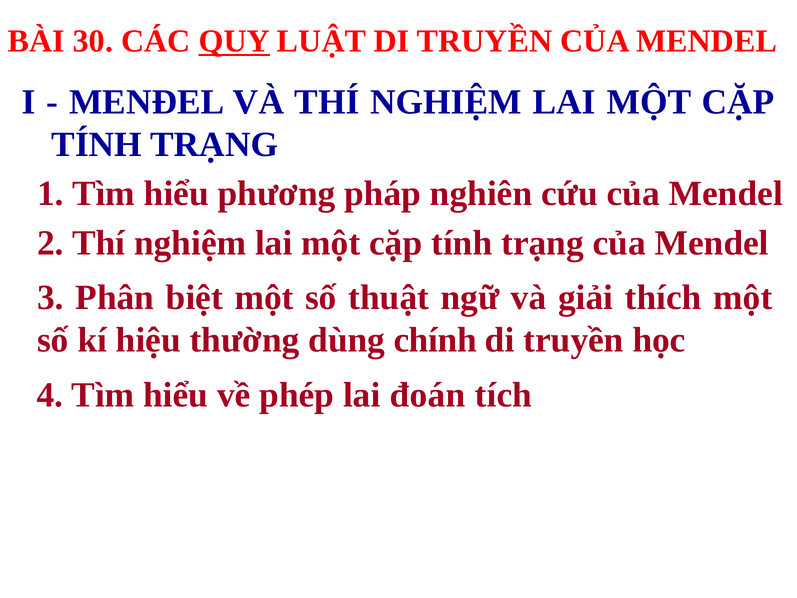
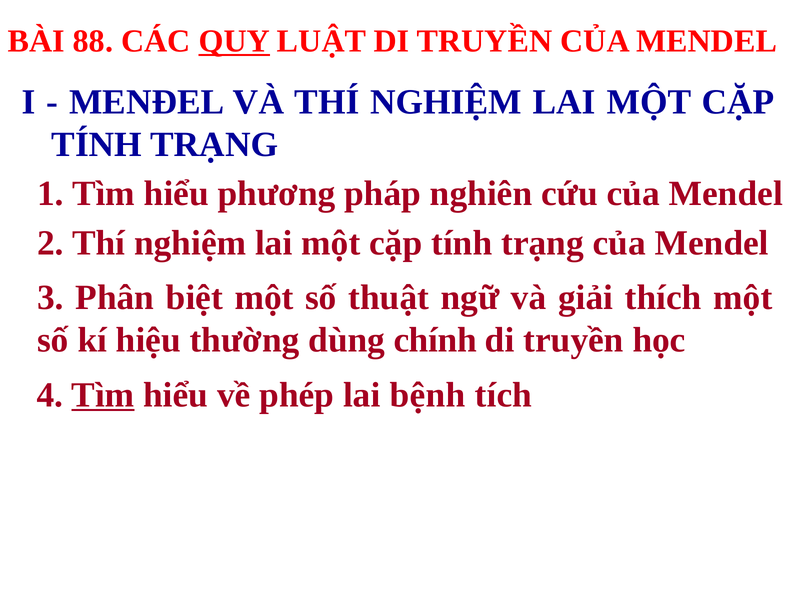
30: 30 -> 88 (93, 41)
Tìm underline: none -> present (103, 395)
đoán: đoán -> bệnh (428, 395)
